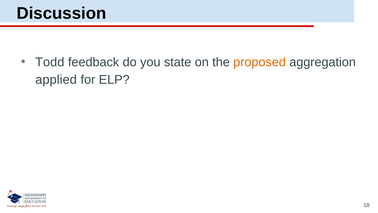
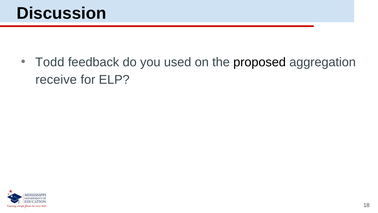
state: state -> used (178, 62)
proposed colour: orange -> black (260, 62)
applied: applied -> receive (56, 80)
